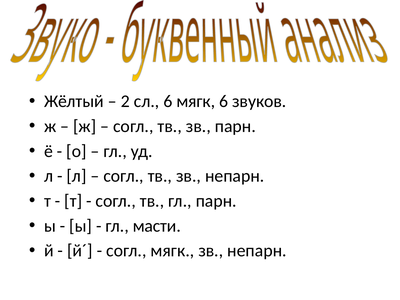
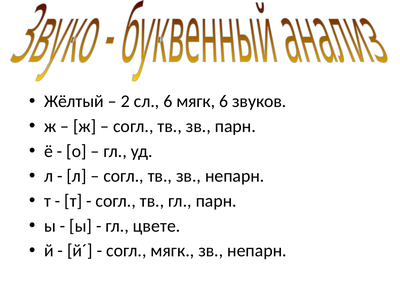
масти: масти -> цвете (157, 226)
